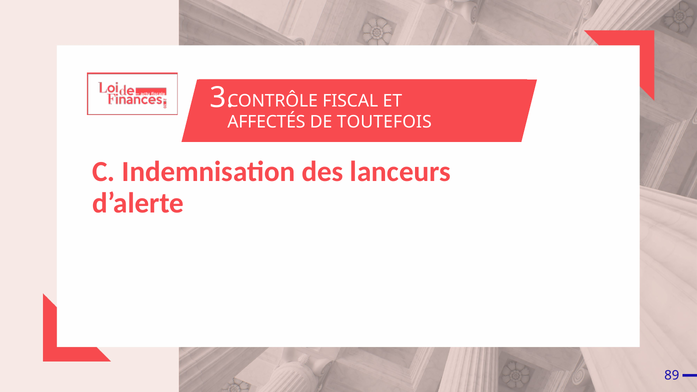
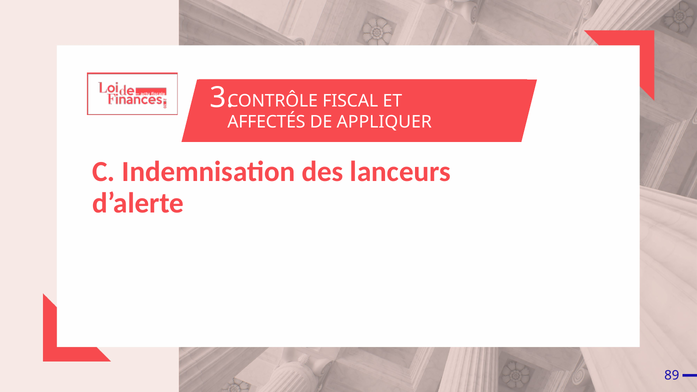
TOUTEFOIS: TOUTEFOIS -> APPLIQUER (384, 122)
